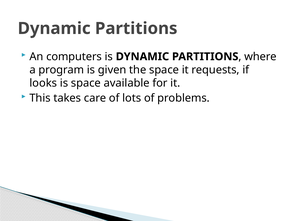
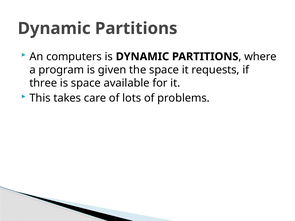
looks: looks -> three (43, 83)
